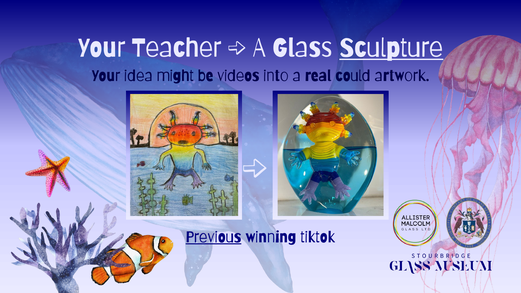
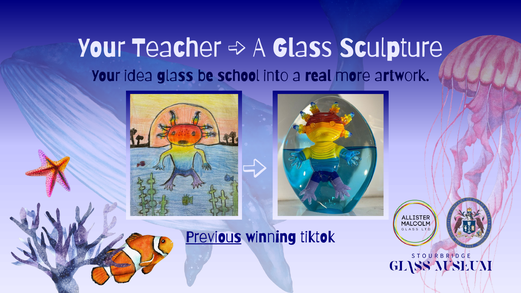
Sculpture underline: present -> none (391, 48)
idea might: might -> glass (175, 76)
videos: videos -> school (238, 76)
could: could -> more (353, 76)
